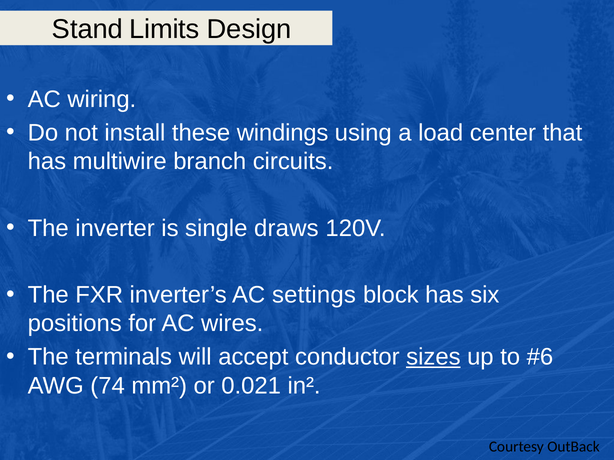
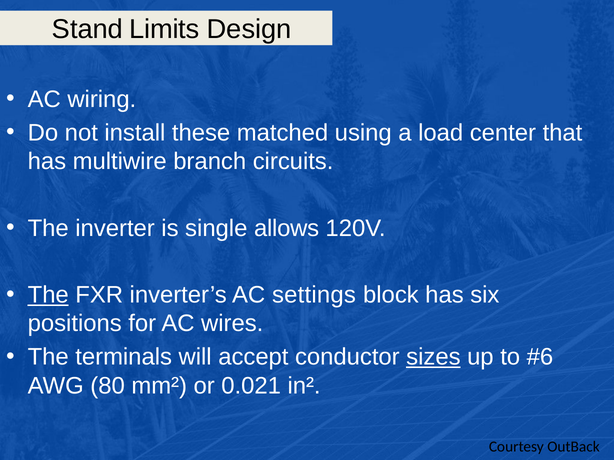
windings: windings -> matched (283, 133)
draws: draws -> allows (287, 228)
The underline: none -> present (48, 295)
74: 74 -> 80 (108, 386)
